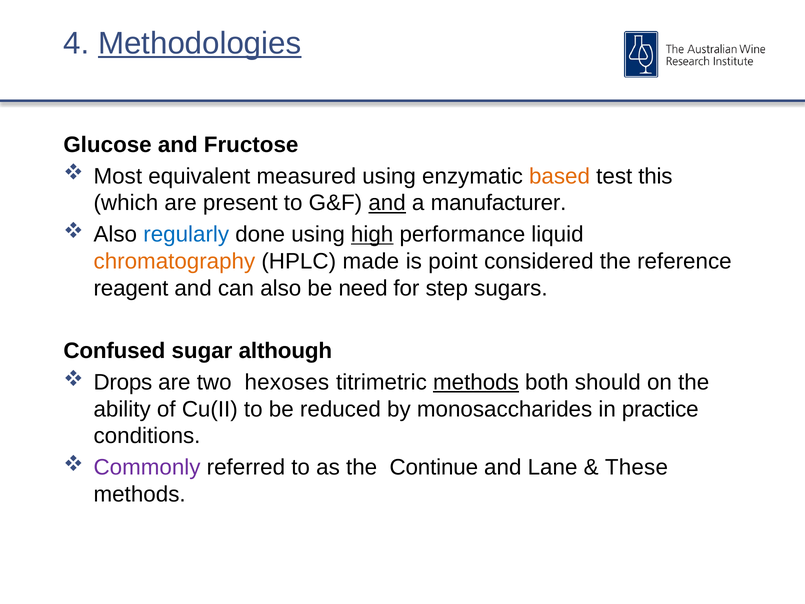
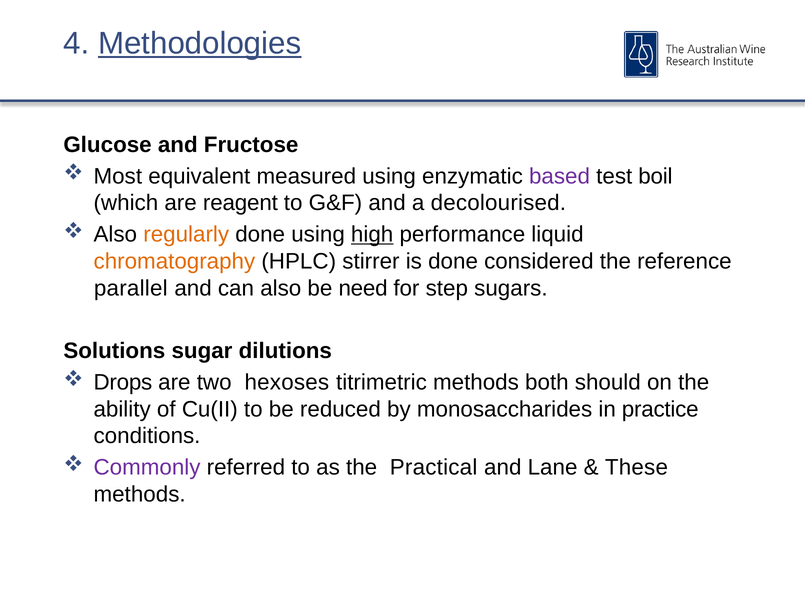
based colour: orange -> purple (560, 176)
this: this -> boil (655, 176)
present: present -> reagent (240, 203)
and underline: present -> none (387, 203)
manufacturer: manufacturer -> decolourised (498, 203)
regularly colour: blue -> orange (186, 234)
made: made -> stirrer (371, 261)
is point: point -> done (453, 261)
reagent: reagent -> parallel (131, 288)
Confused: Confused -> Solutions (114, 351)
although: although -> dilutions (285, 351)
methods underline: present -> none (476, 382)
Continue: Continue -> Practical (434, 467)
